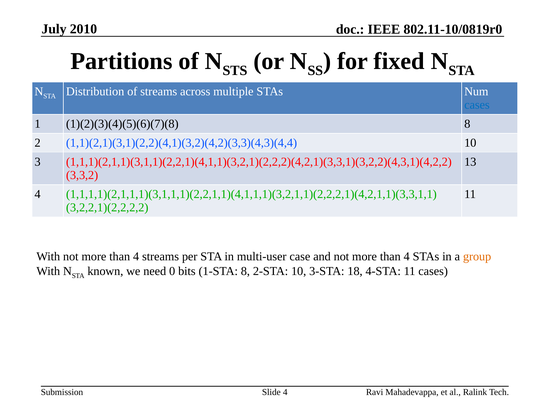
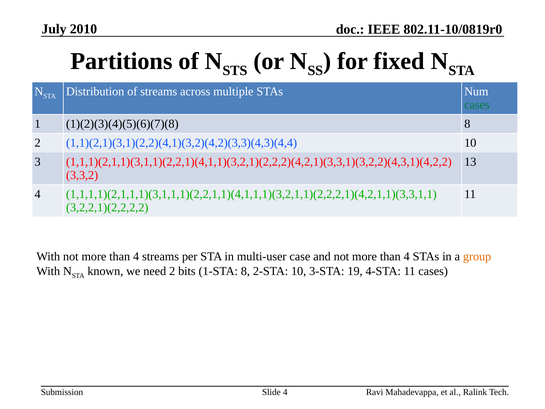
cases colour: blue -> green (477, 105)
need 0: 0 -> 2 (172, 271)
18: 18 -> 19 (355, 271)
